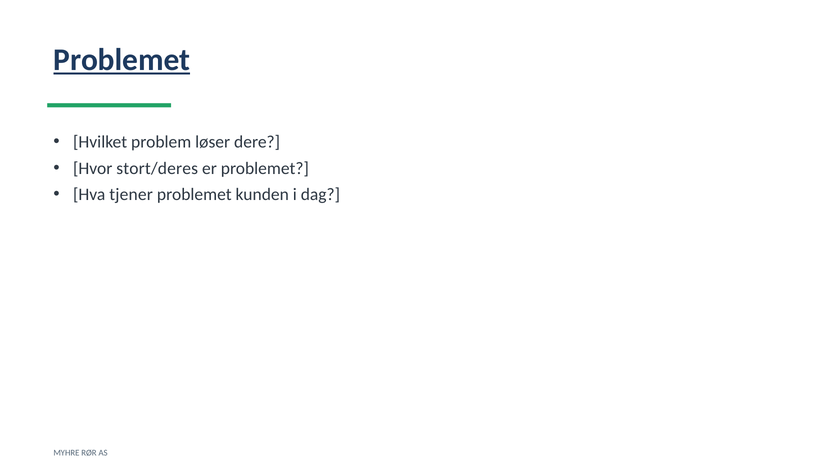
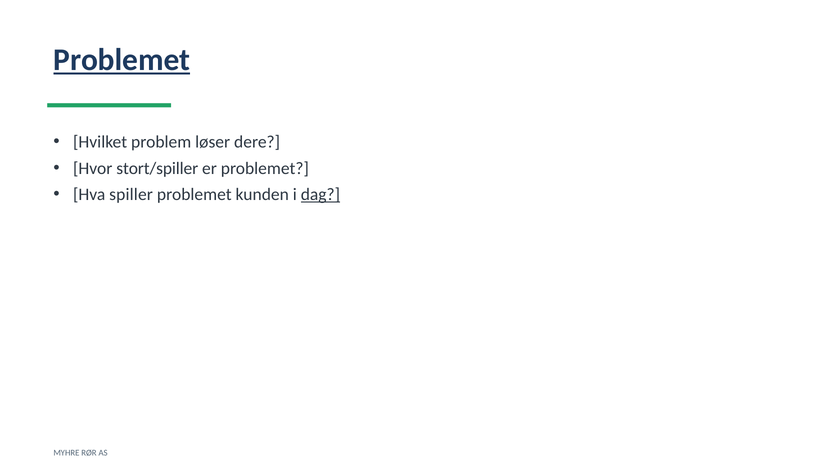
stort/deres: stort/deres -> stort/spiller (157, 168)
tjener: tjener -> spiller (131, 195)
dag underline: none -> present (320, 195)
